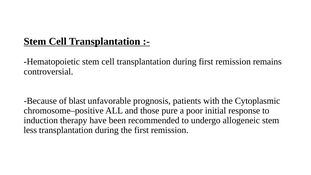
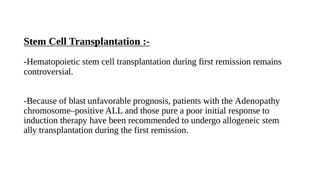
Cytoplasmic: Cytoplasmic -> Adenopathy (257, 101)
less: less -> ally (30, 130)
